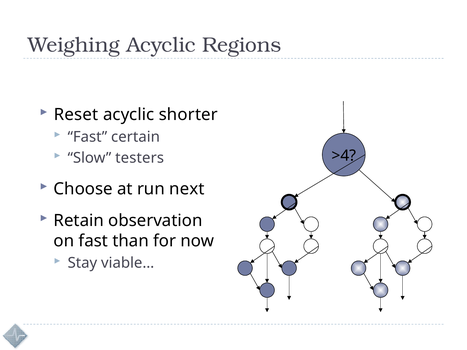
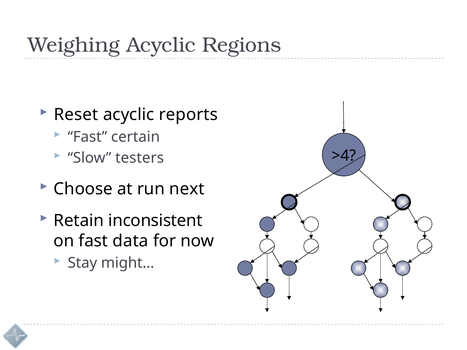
shorter: shorter -> reports (188, 115)
observation: observation -> inconsistent (155, 221)
than: than -> data (131, 241)
viable…: viable… -> might… (128, 263)
